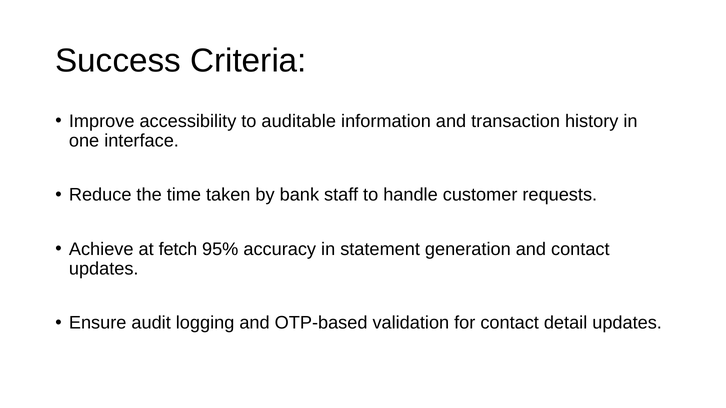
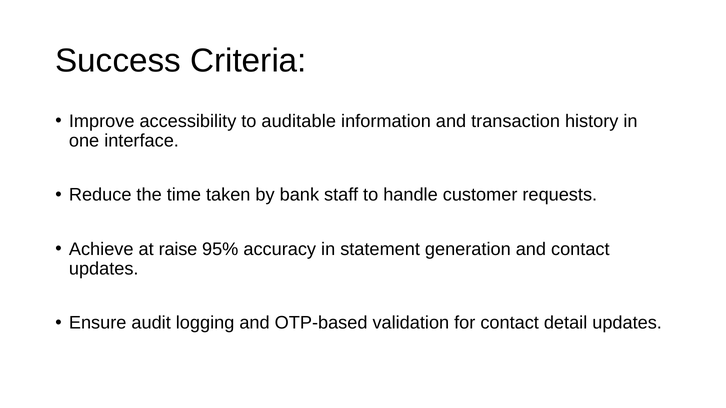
fetch: fetch -> raise (178, 249)
